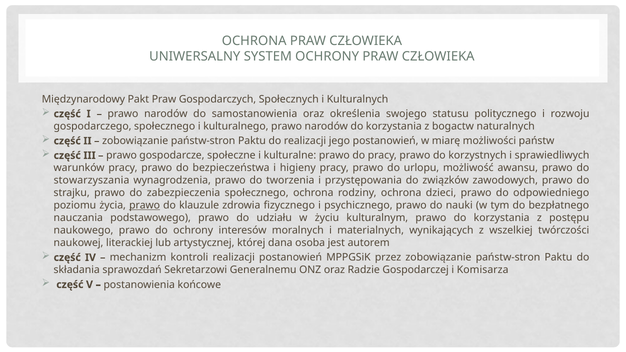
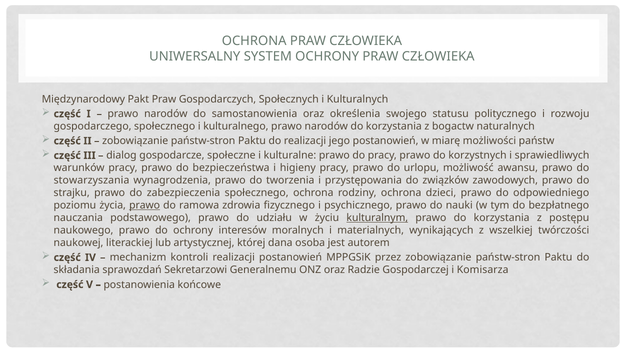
prawo: prawo -> dialog (121, 156)
klauzule: klauzule -> ramowa (199, 206)
kulturalnym underline: none -> present (377, 218)
